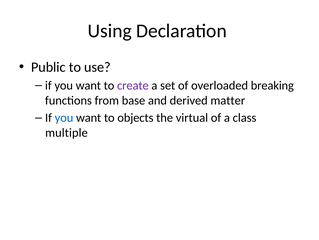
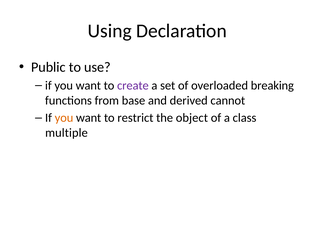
matter: matter -> cannot (228, 100)
you colour: blue -> orange (64, 118)
objects: objects -> restrict (135, 118)
virtual: virtual -> object (192, 118)
